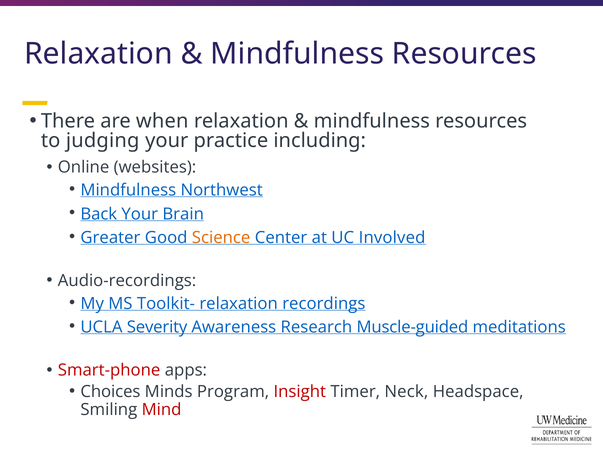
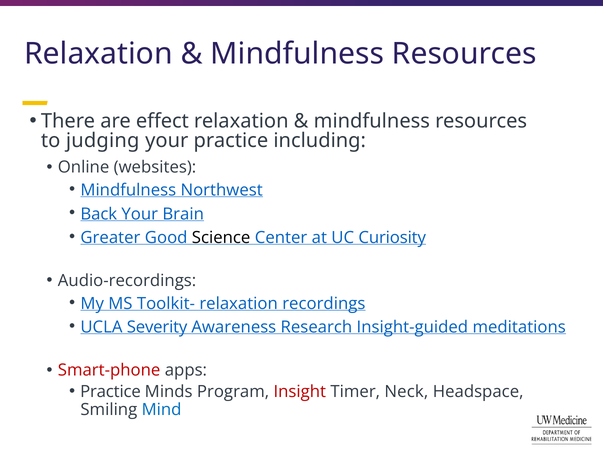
when: when -> effect (162, 121)
Science colour: orange -> black (221, 238)
Involved: Involved -> Curiosity (392, 238)
Muscle-guided: Muscle-guided -> Insight-guided (412, 328)
Choices: Choices -> Practice (110, 392)
Mind colour: red -> blue (162, 410)
